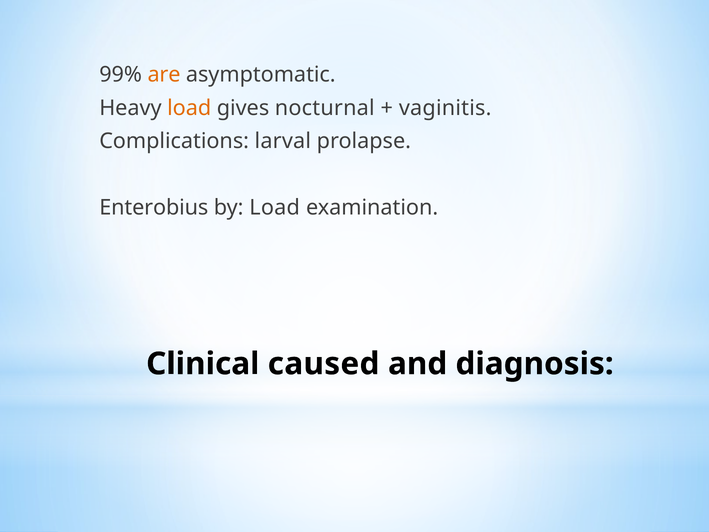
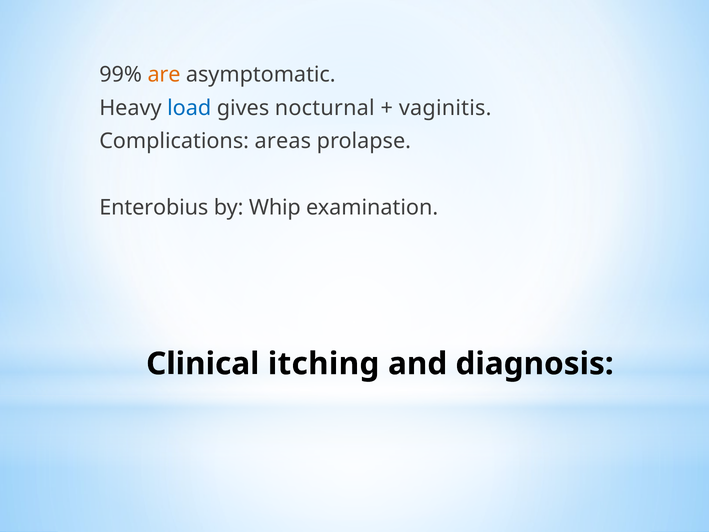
load colour: orange -> blue (189, 108)
larval: larval -> areas (283, 141)
by Load: Load -> Whip (275, 208)
caused: caused -> itching (324, 364)
